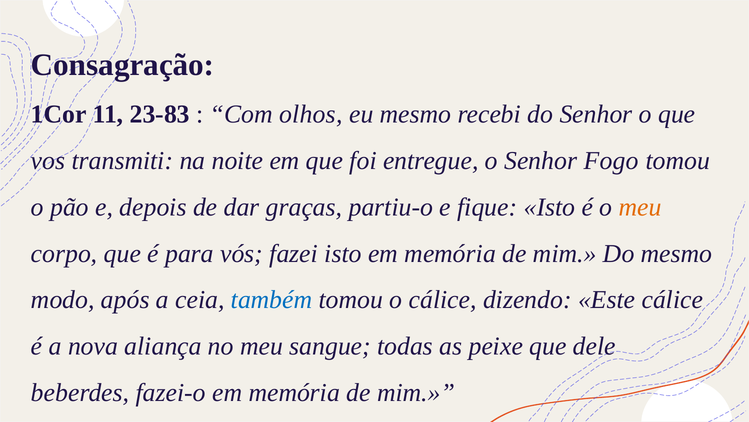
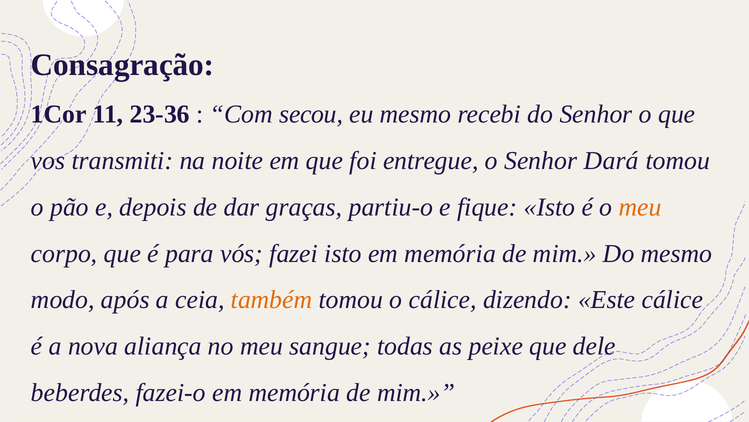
23-83: 23-83 -> 23-36 (160, 114)
olhos: olhos -> secou (311, 114)
Fogo: Fogo -> Dará (611, 160)
também colour: blue -> orange (272, 299)
